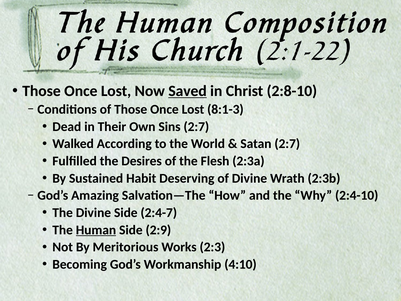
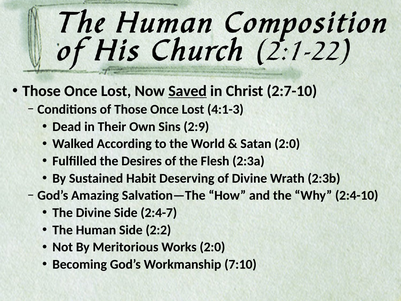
2:8-10: 2:8-10 -> 2:7-10 (292, 91)
8:1-3: 8:1-3 -> 4:1-3 (225, 109)
Sins 2:7: 2:7 -> 2:9 (196, 127)
Satan 2:7: 2:7 -> 2:0 (287, 144)
Human underline: present -> none (96, 230)
2:9: 2:9 -> 2:2 (158, 230)
Works 2:3: 2:3 -> 2:0 (212, 247)
4:10: 4:10 -> 7:10 (241, 264)
